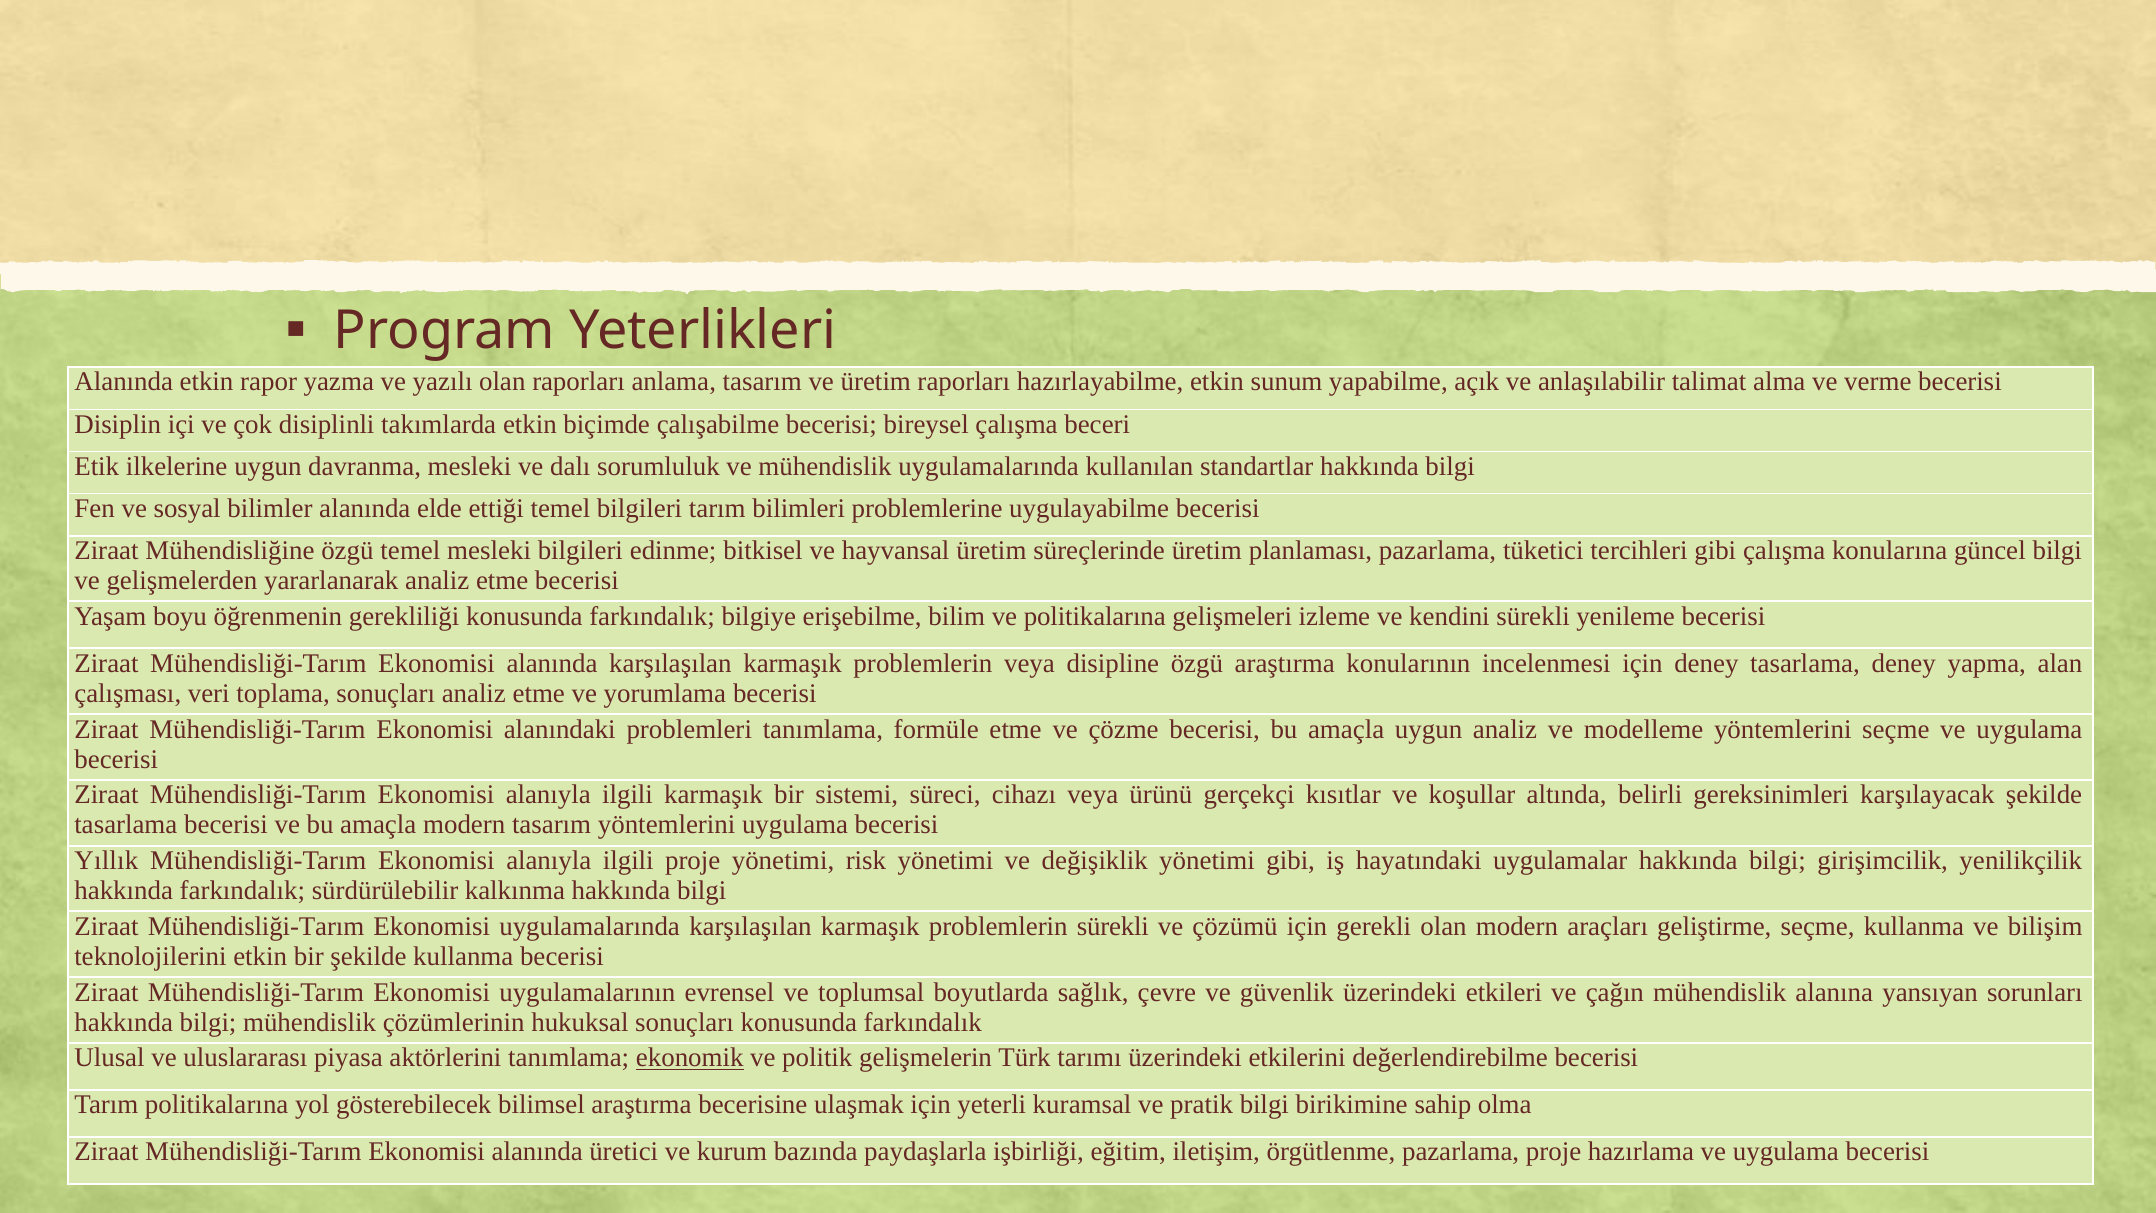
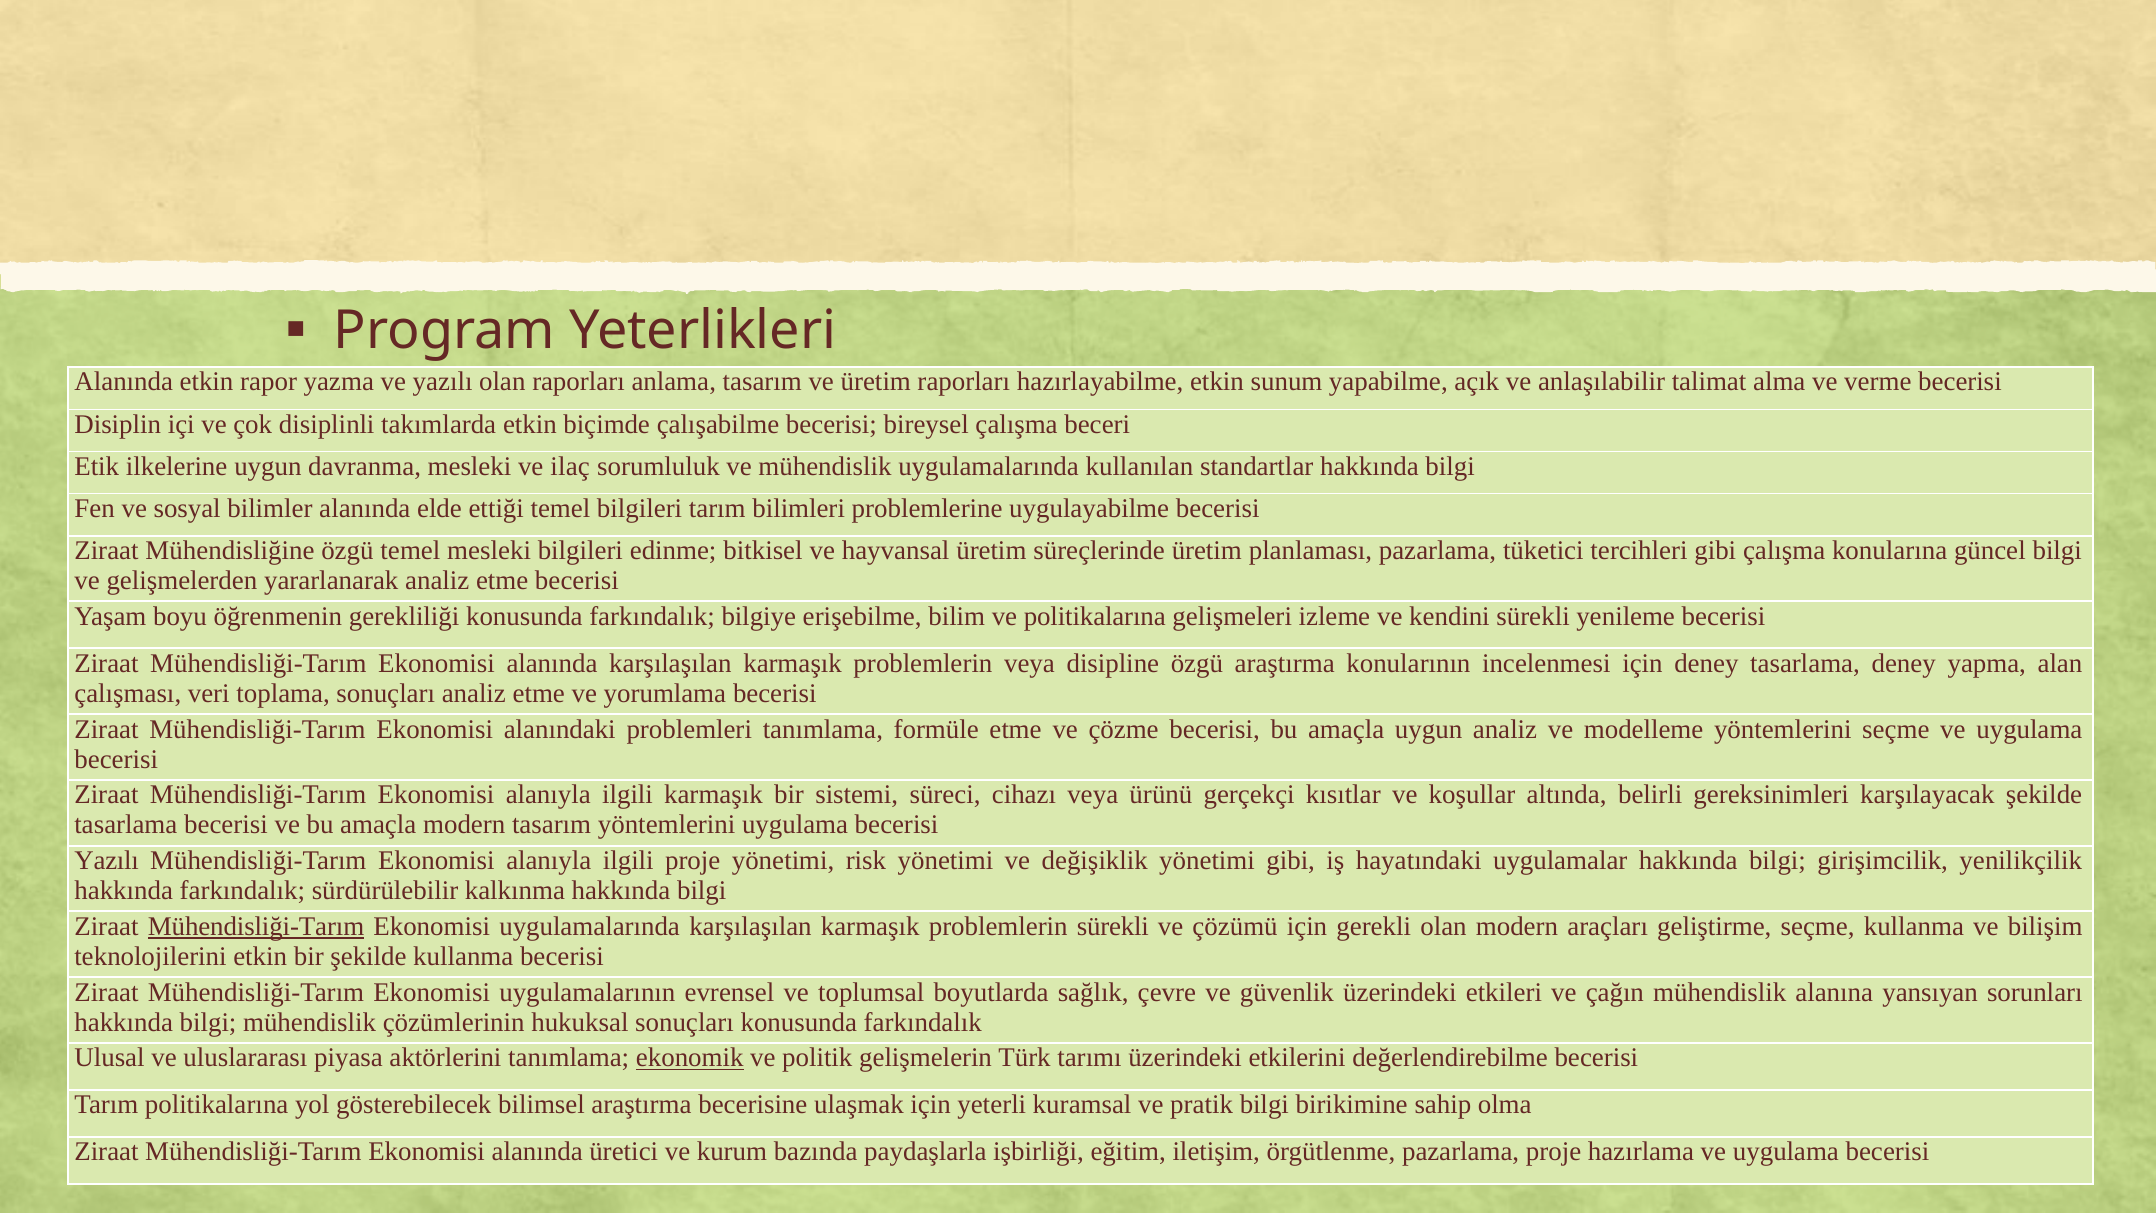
dalı: dalı -> ilaç (570, 467)
Yıllık: Yıllık -> Yazılı (107, 861)
Mühendisliği-Tarım underline: none -> present (256, 926)
